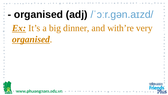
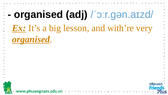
dinner: dinner -> lesson (76, 28)
